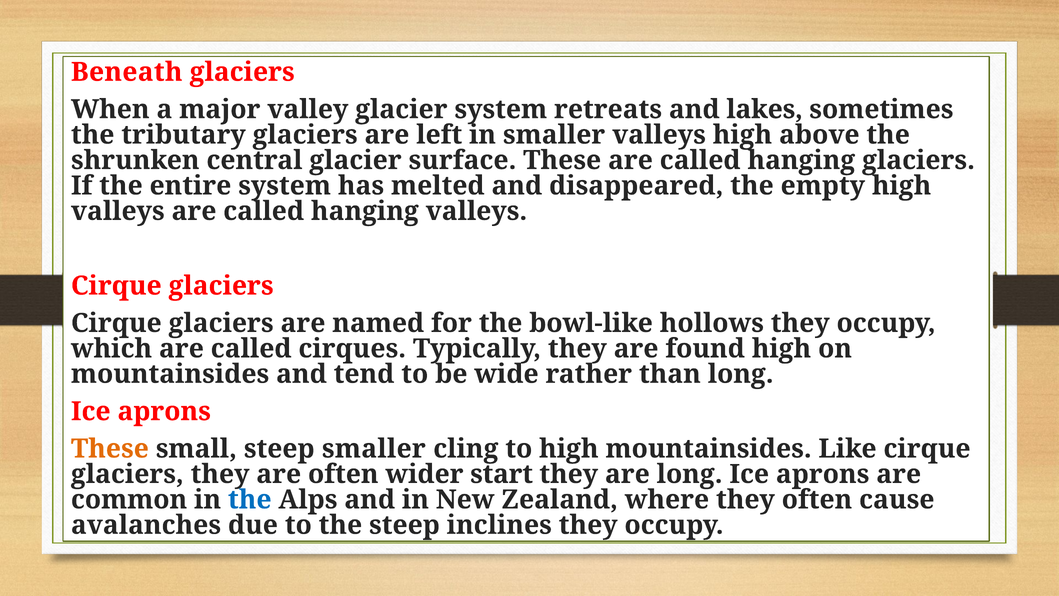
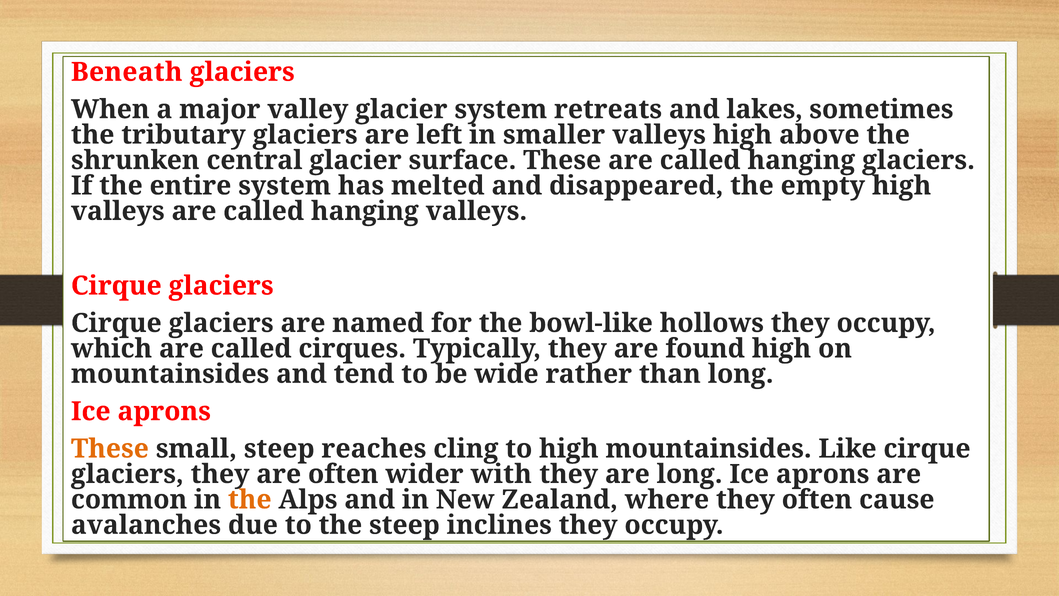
steep smaller: smaller -> reaches (374, 449)
start: start -> with (501, 474)
the colour: blue -> orange (250, 499)
